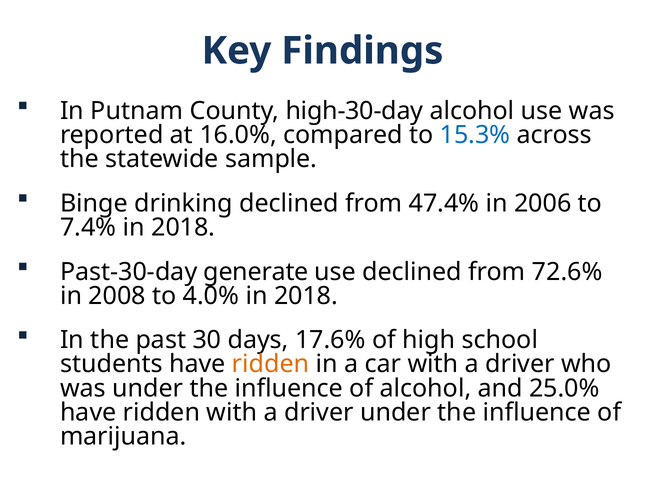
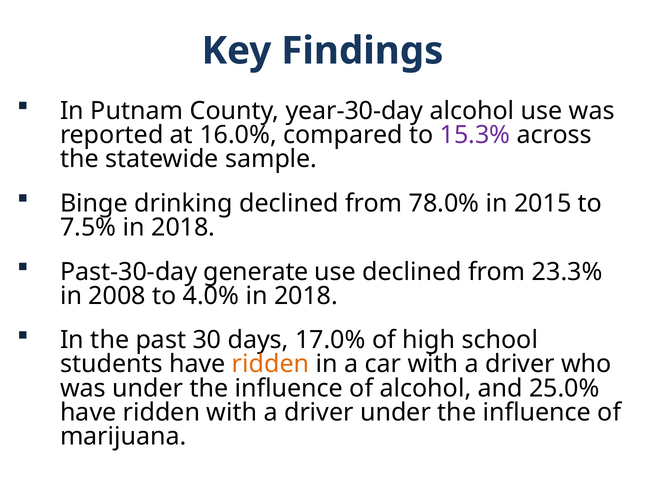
high-30-day: high-30-day -> year-30-day (354, 111)
15.3% colour: blue -> purple (475, 135)
47.4%: 47.4% -> 78.0% (444, 203)
2006: 2006 -> 2015 (543, 203)
7.4%: 7.4% -> 7.5% (88, 227)
72.6%: 72.6% -> 23.3% (567, 272)
17.6%: 17.6% -> 17.0% (330, 340)
